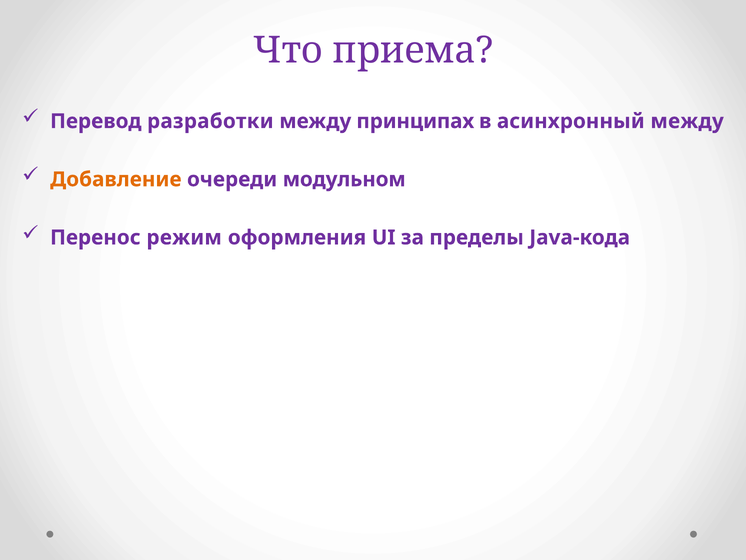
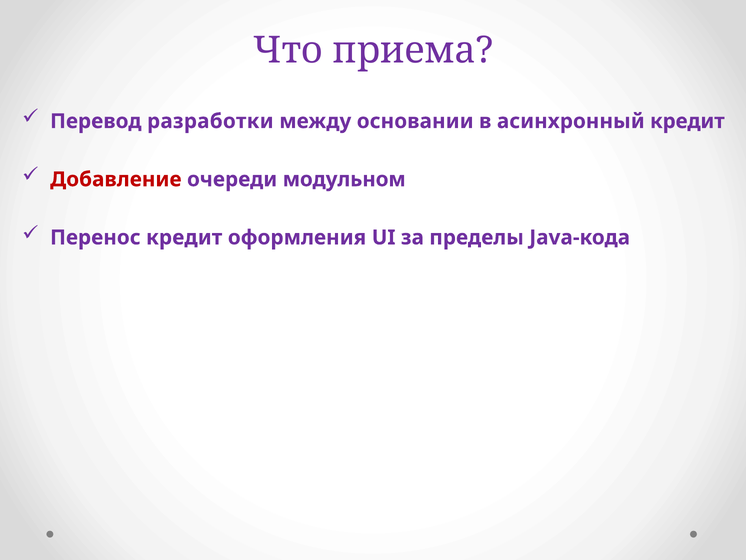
принципах: принципах -> основании (415, 121)
асинхронный между: между -> кредит (687, 121)
Добавление colour: orange -> red (116, 179)
Перенос режим: режим -> кредит (184, 237)
